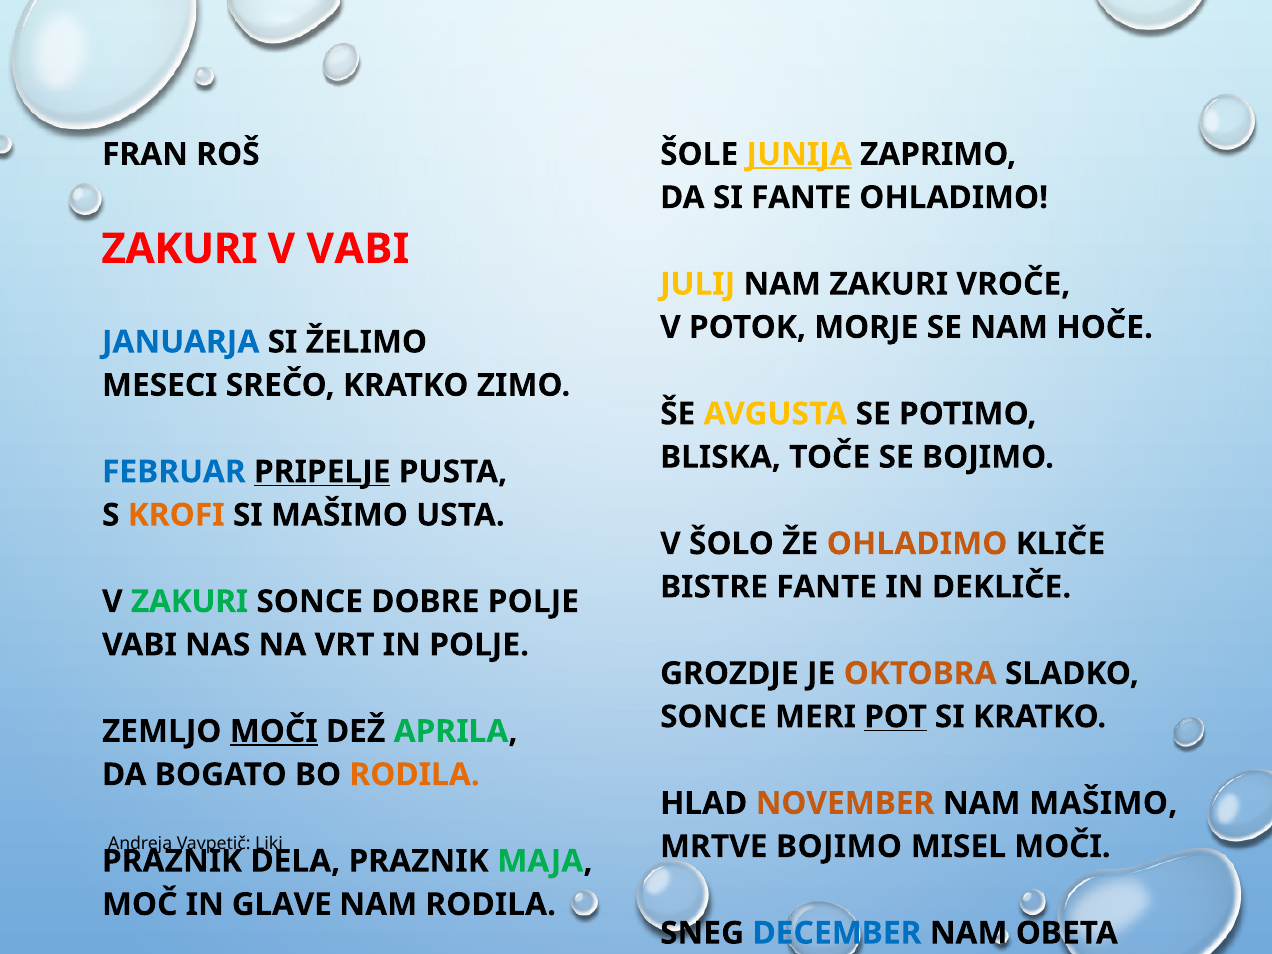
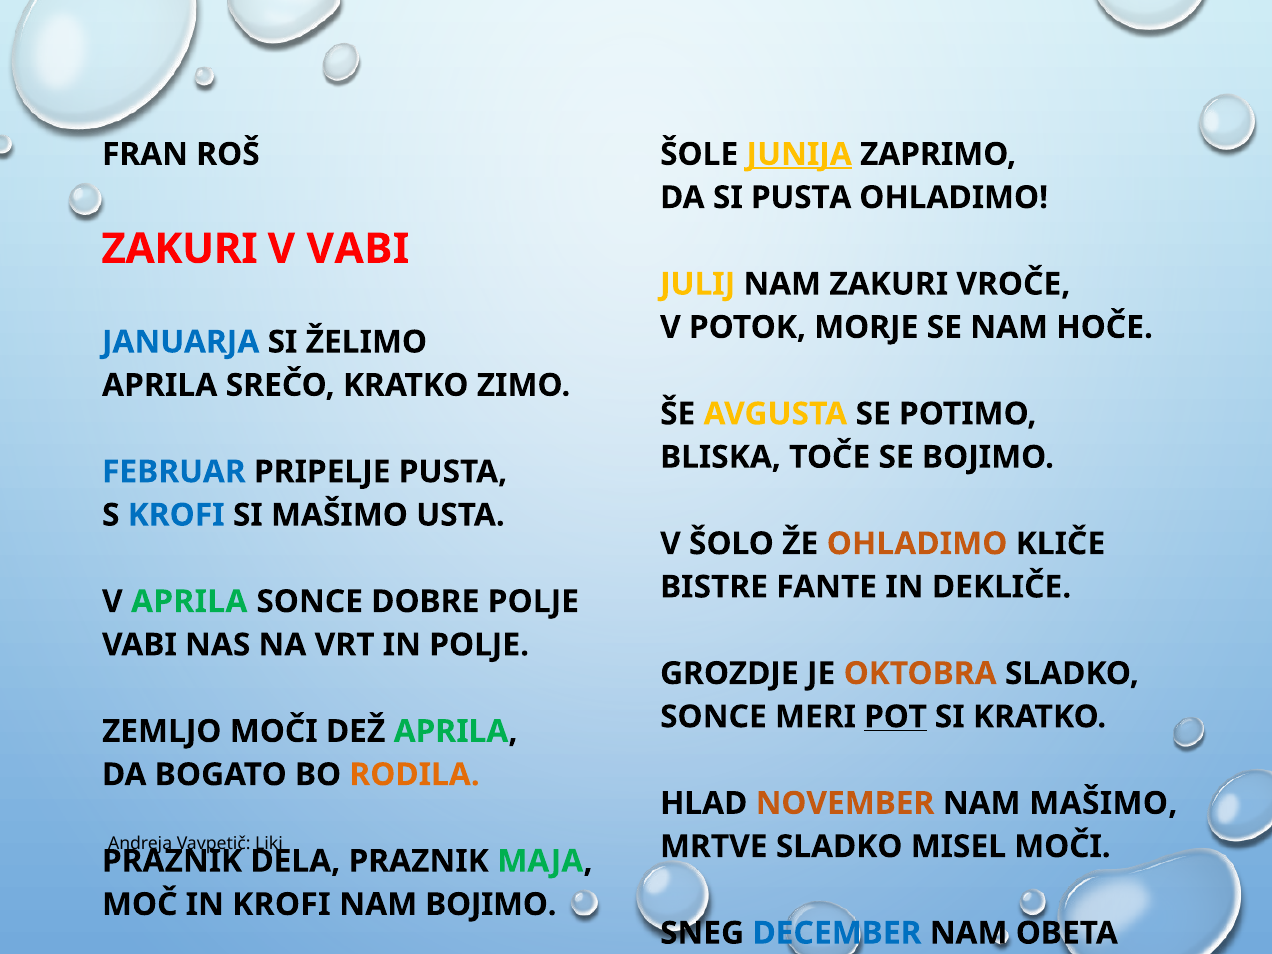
SI FANTE: FANTE -> PUSTA (801, 198)
MESECI: MESECI -> APRILA (160, 385)
PRIPELJE underline: present -> none (322, 472)
KROFI colour: orange -> blue (176, 515)
V ZAKURI: ZAKURI -> APRILA (189, 602)
MOČI underline: present -> none (274, 731)
MRTVE BOJIMO: BOJIMO -> SLADKO (839, 847)
IN GLAVE: GLAVE -> KROFI (281, 904)
NAM RODILA: RODILA -> BOJIMO (491, 904)
